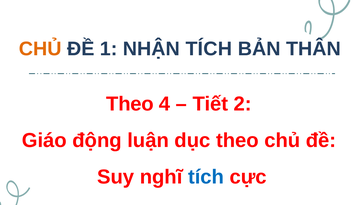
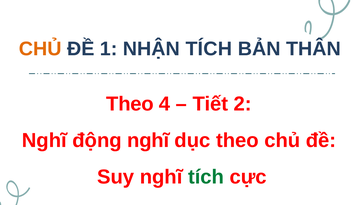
Giáo: Giáo -> Nghĩ (44, 140)
động luận: luận -> nghĩ (148, 140)
tích colour: blue -> green (206, 177)
